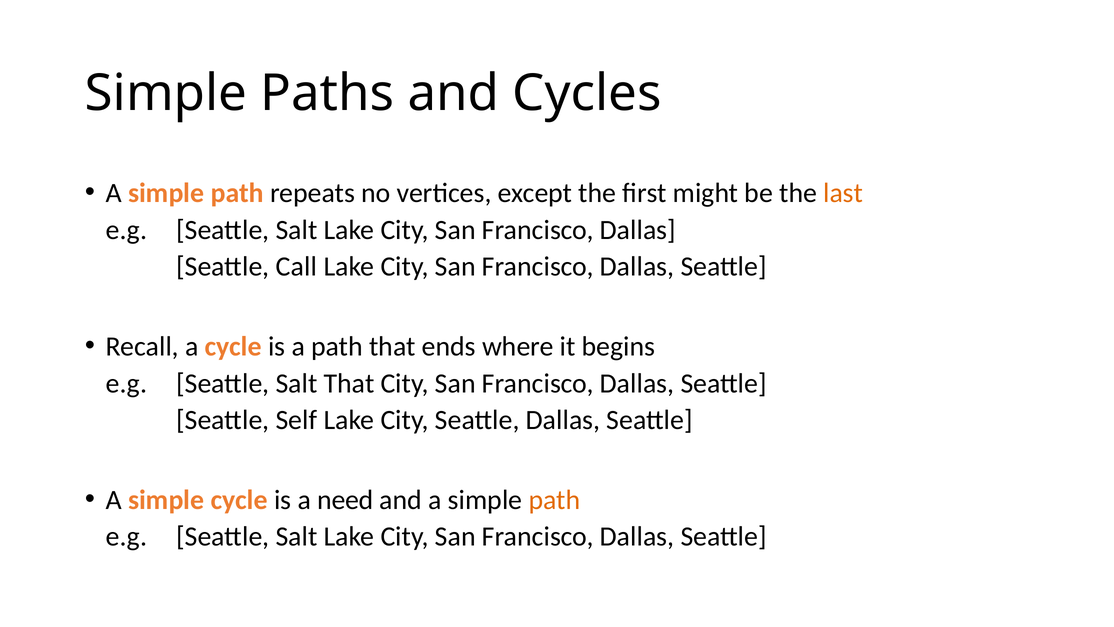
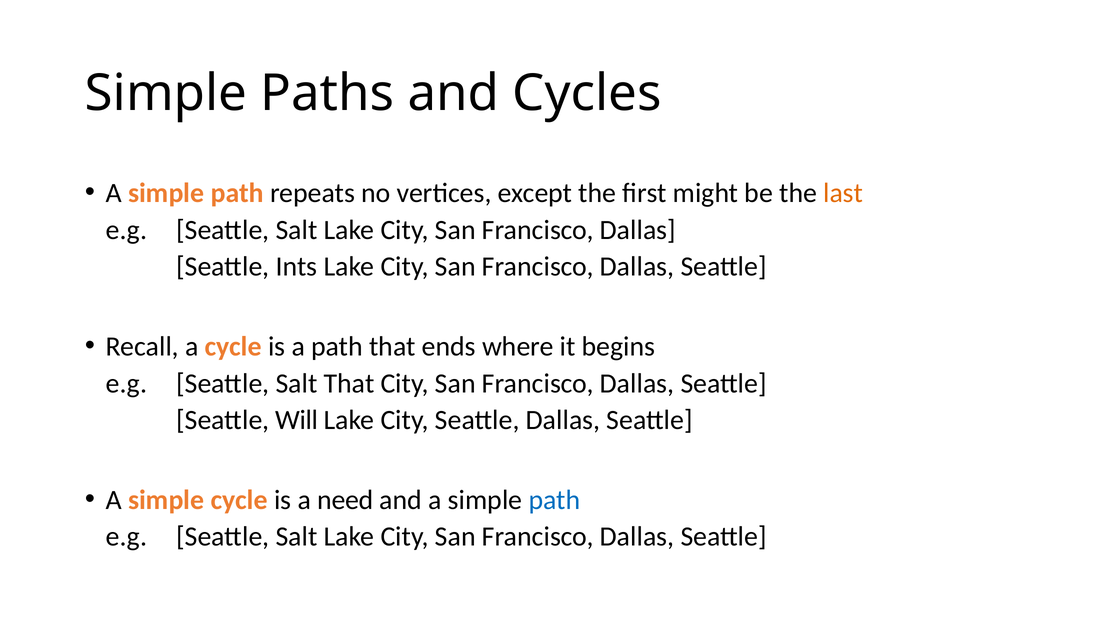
Call: Call -> Ints (296, 266)
Self: Self -> Will (297, 420)
path colour: orange -> blue (554, 500)
